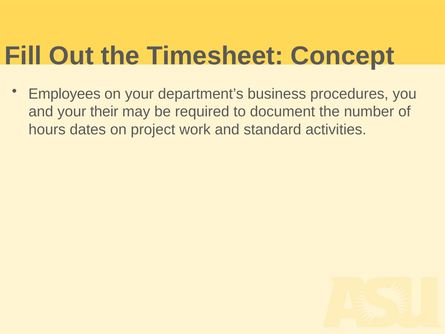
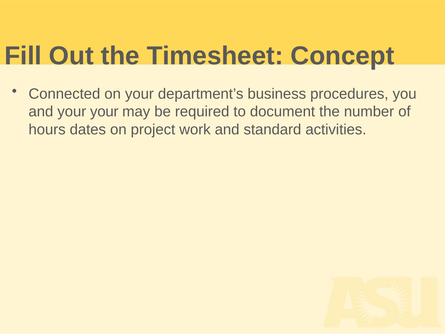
Employees: Employees -> Connected (64, 94)
your their: their -> your (104, 112)
